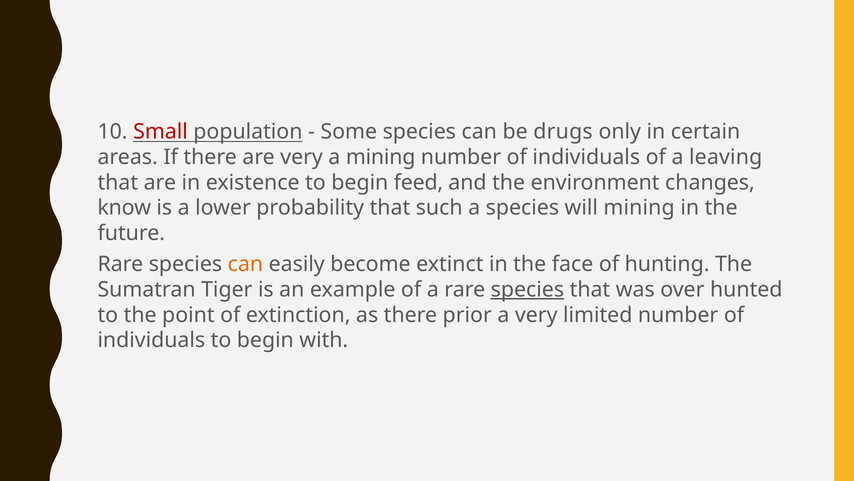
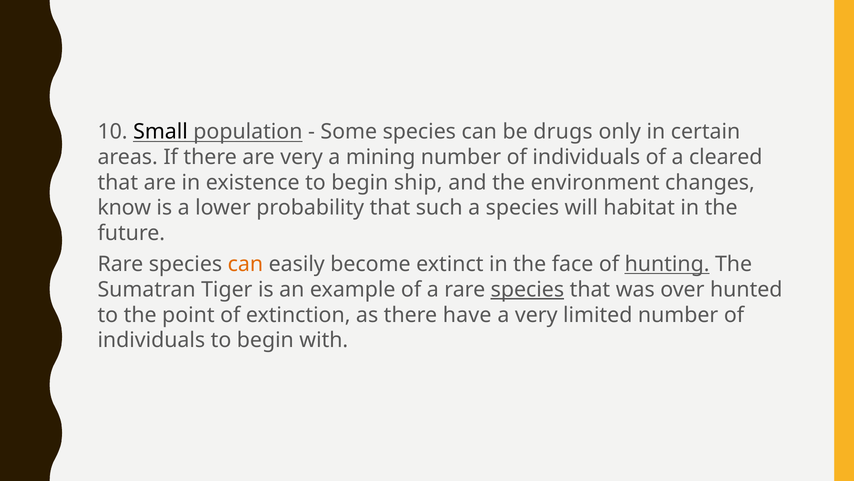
Small colour: red -> black (160, 132)
leaving: leaving -> cleared (726, 157)
feed: feed -> ship (418, 182)
will mining: mining -> habitat (639, 208)
hunting underline: none -> present (667, 264)
prior: prior -> have (467, 315)
